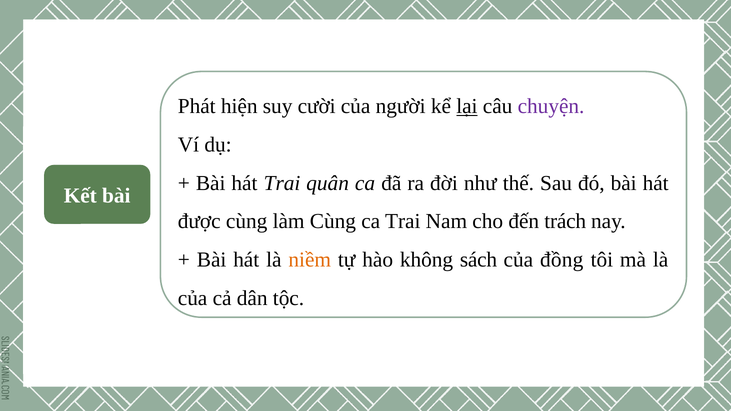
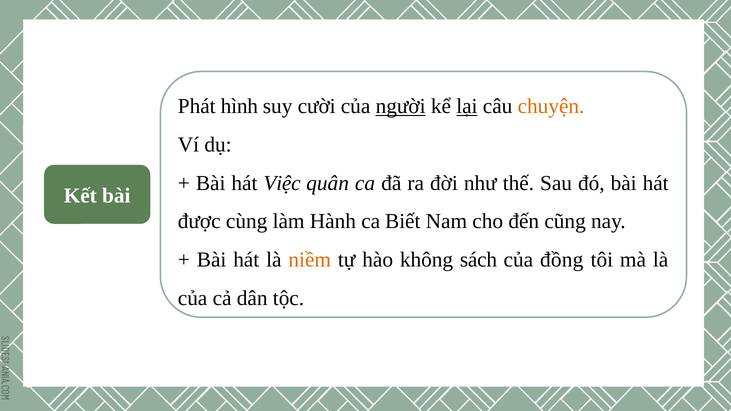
hiện: hiện -> hình (239, 106)
người underline: none -> present (401, 106)
chuyện colour: purple -> orange (551, 106)
hát Trai: Trai -> Việc (282, 183)
làm Cùng: Cùng -> Hành (333, 222)
ca Trai: Trai -> Biết (403, 222)
trách: trách -> cũng (565, 222)
